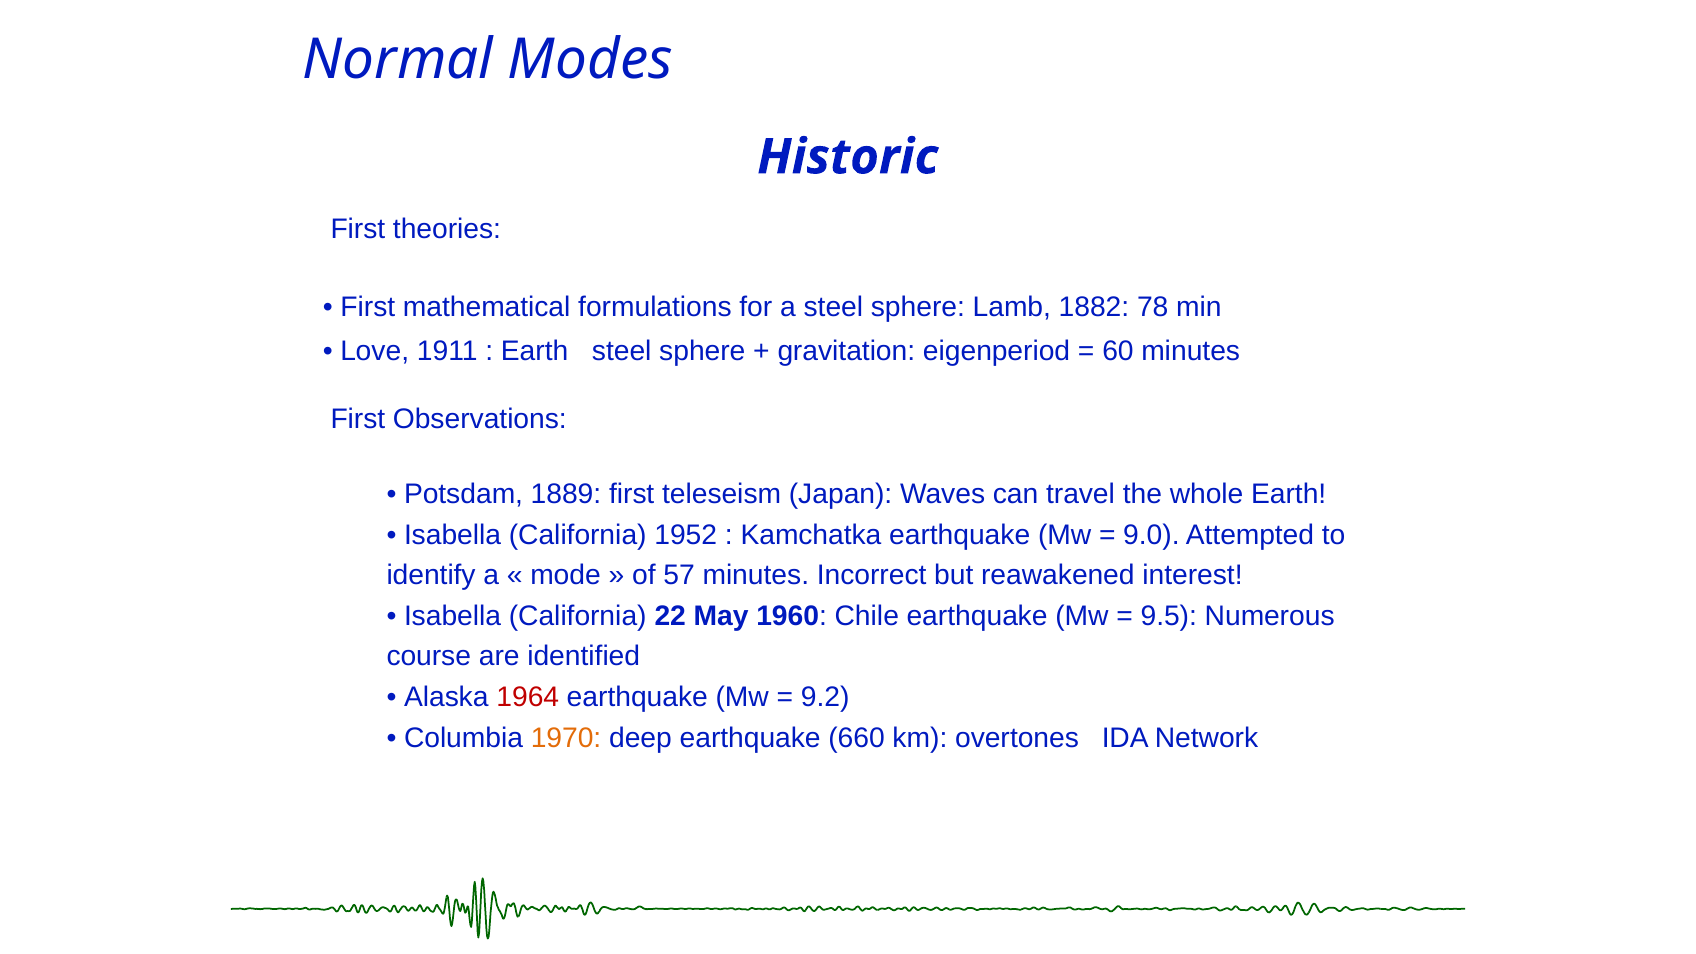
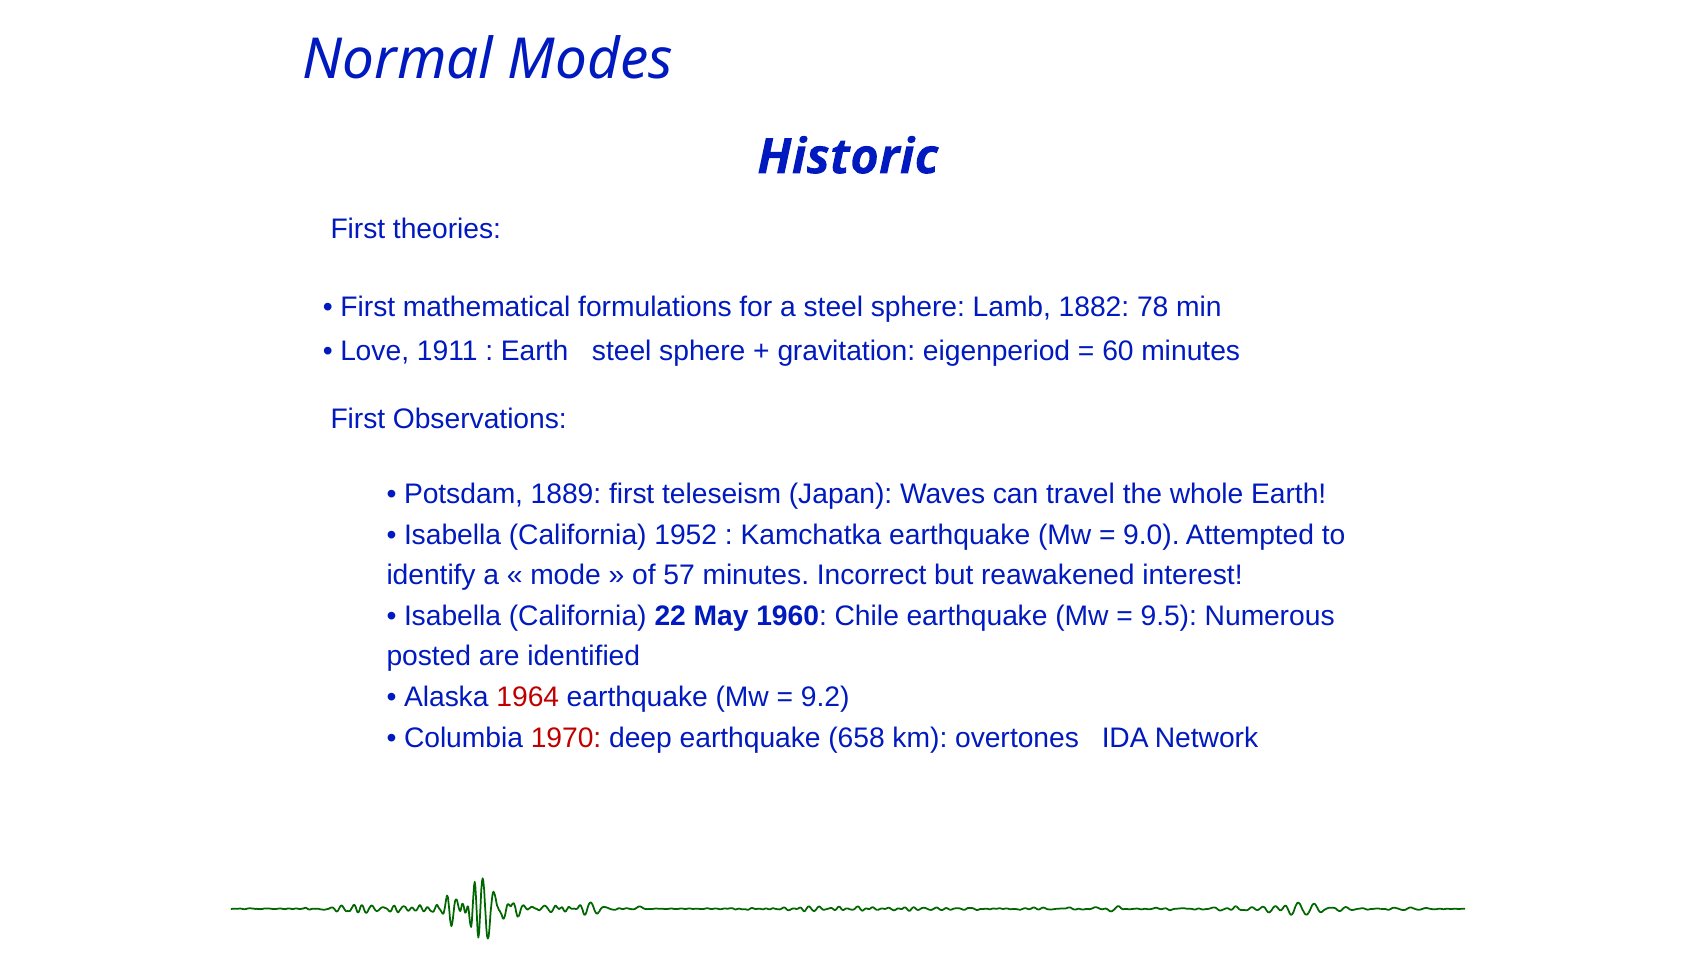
course: course -> posted (429, 657)
1970 colour: orange -> red (566, 738)
660: 660 -> 658 (857, 738)
